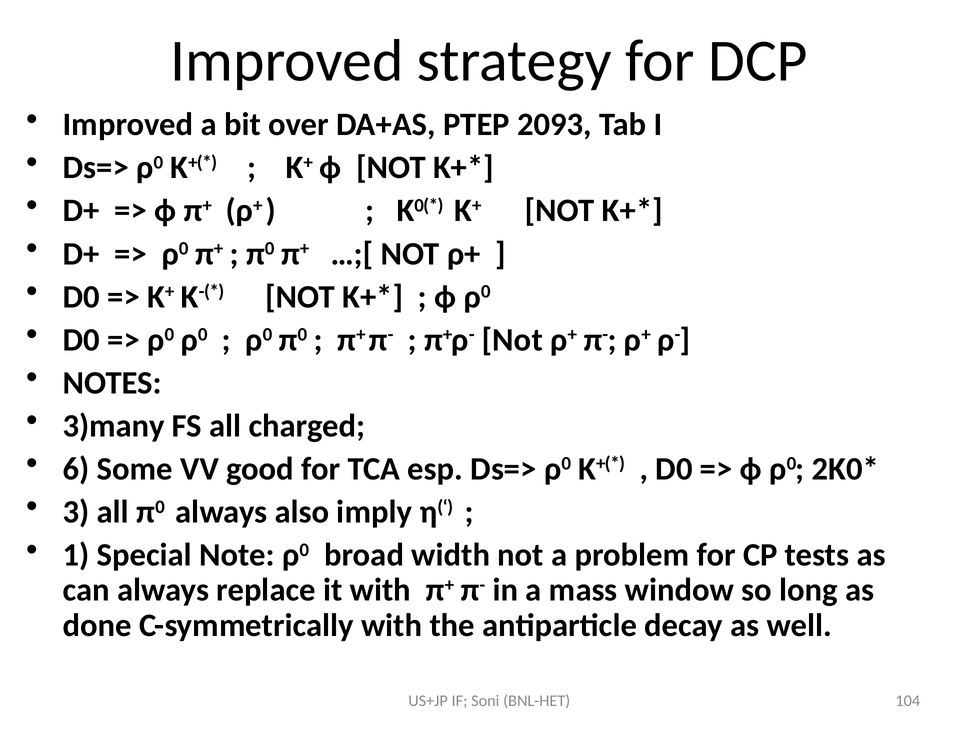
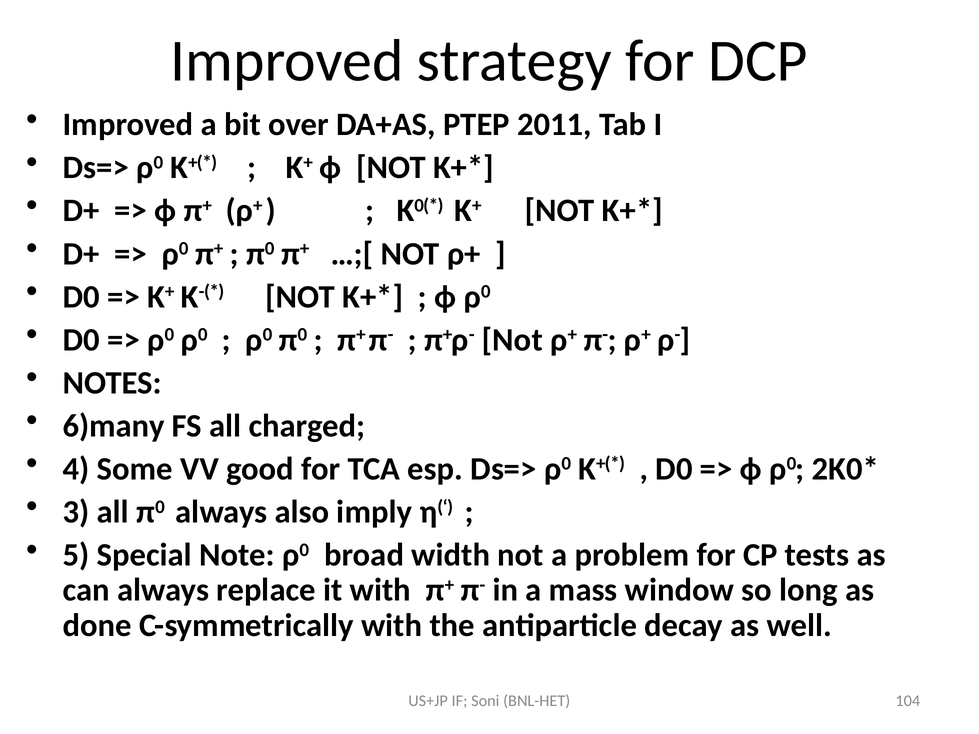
2093: 2093 -> 2011 (554, 125)
3)many: 3)many -> 6)many (114, 426)
6: 6 -> 4 (76, 469)
1: 1 -> 5 (76, 555)
